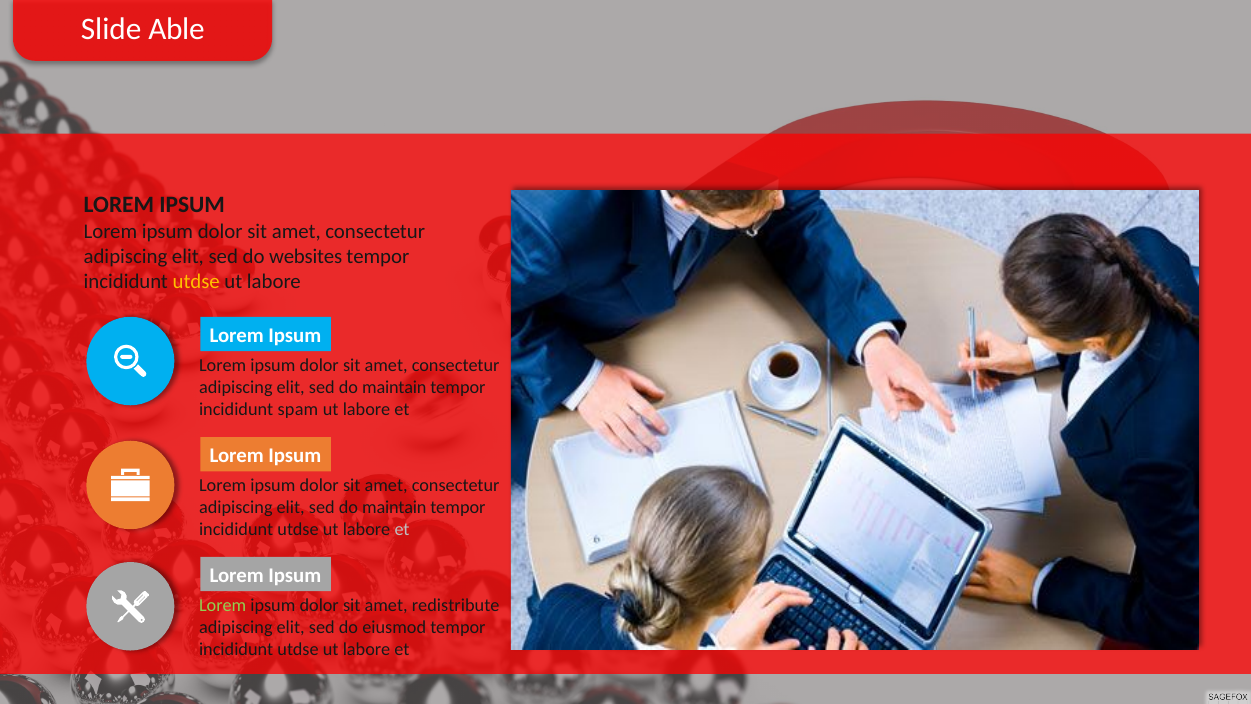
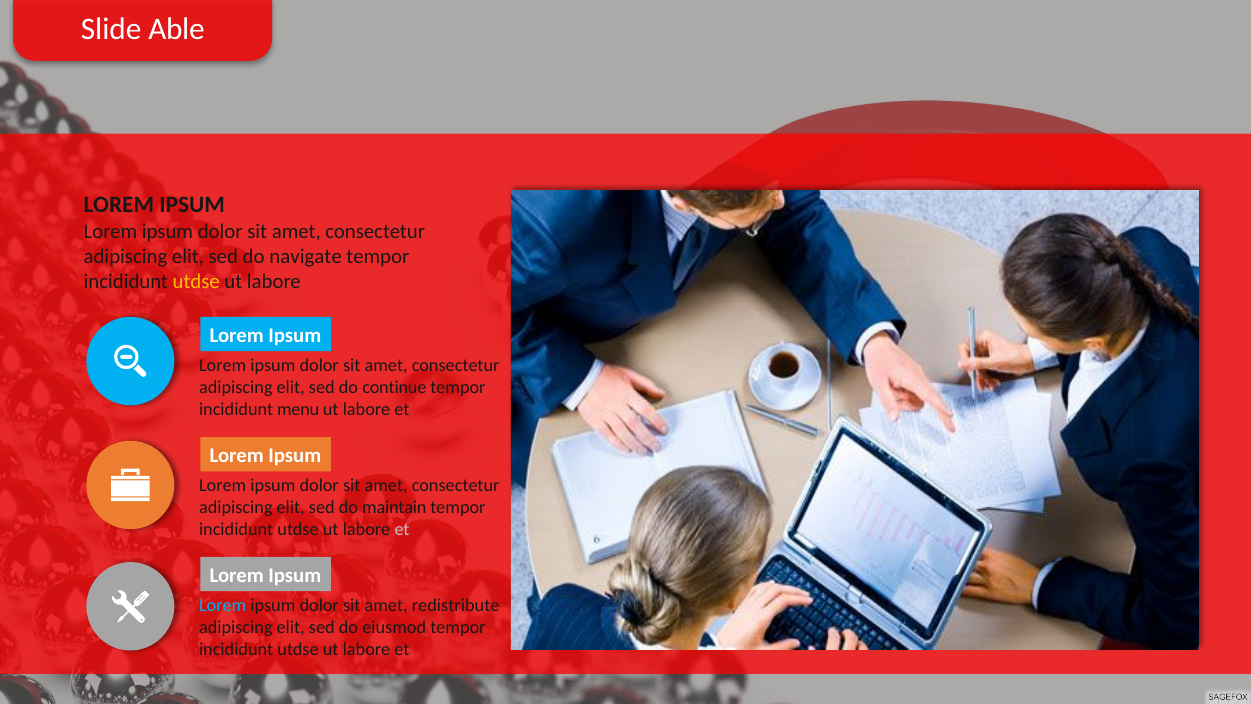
websites: websites -> navigate (306, 256)
maintain: maintain -> continue (394, 387)
spam: spam -> menu (298, 409)
Lorem colour: light green -> light blue (223, 605)
